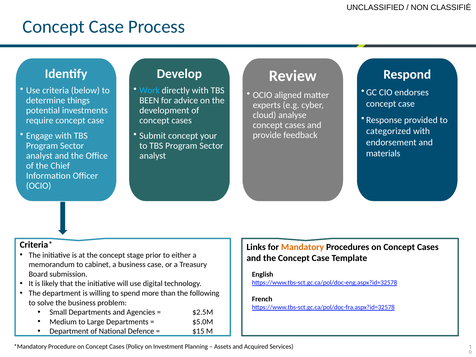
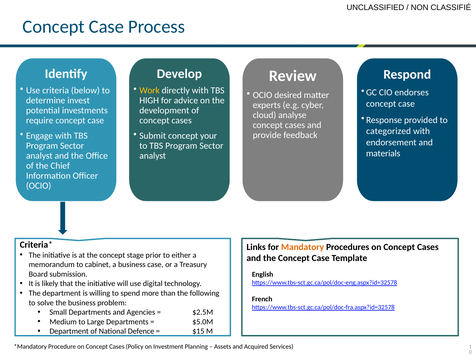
Work colour: light blue -> yellow (150, 91)
aligned: aligned -> desired (288, 95)
things: things -> invest (79, 101)
BEEN: BEEN -> HIGH (149, 101)
